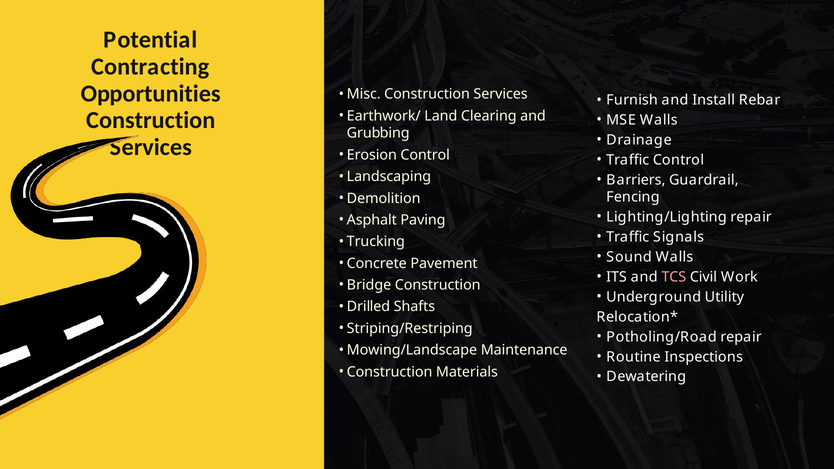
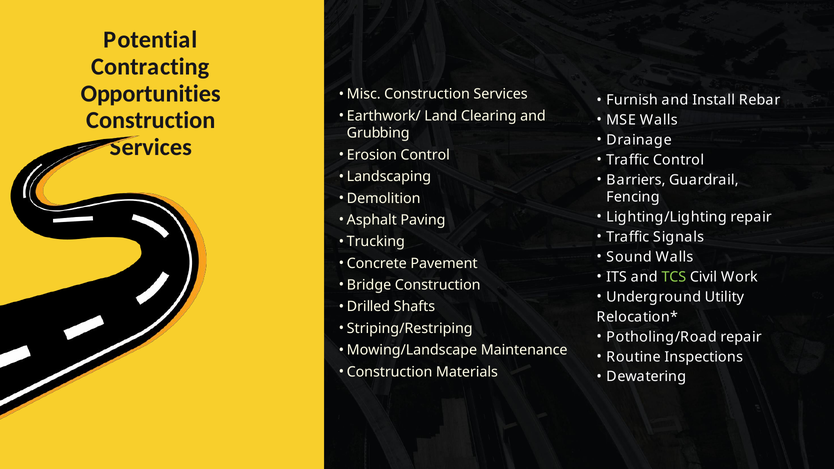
TCS colour: pink -> light green (674, 277)
